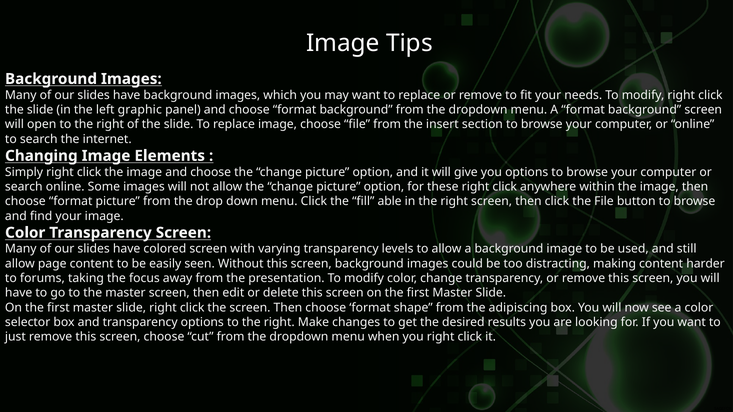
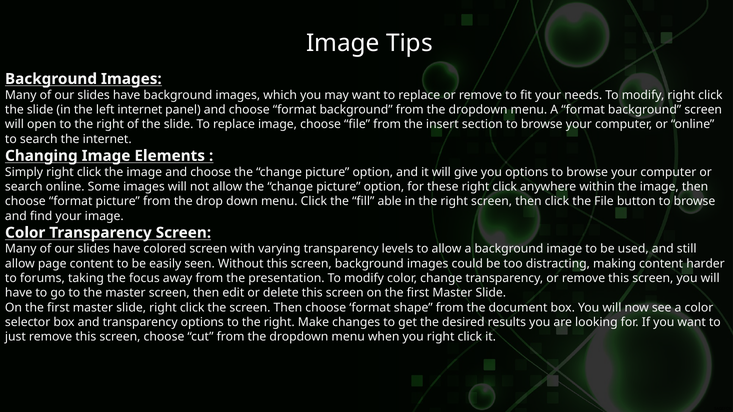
left graphic: graphic -> internet (140, 110)
adipiscing: adipiscing -> document (518, 308)
